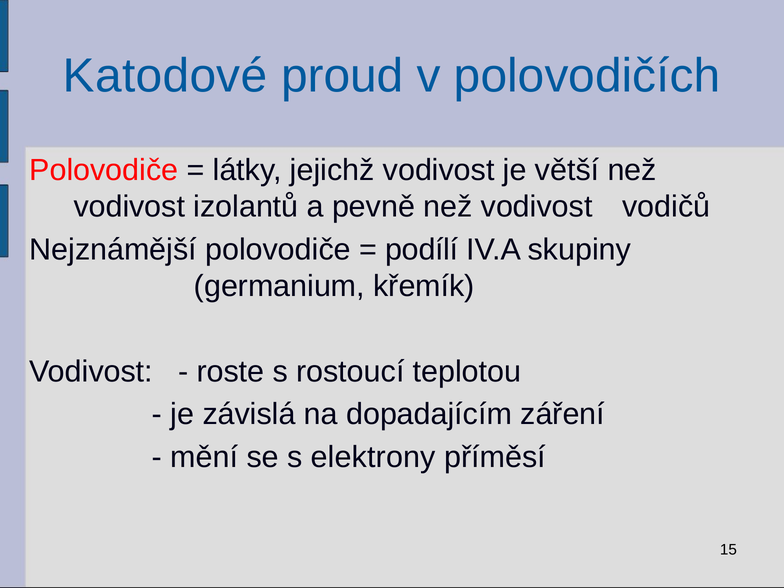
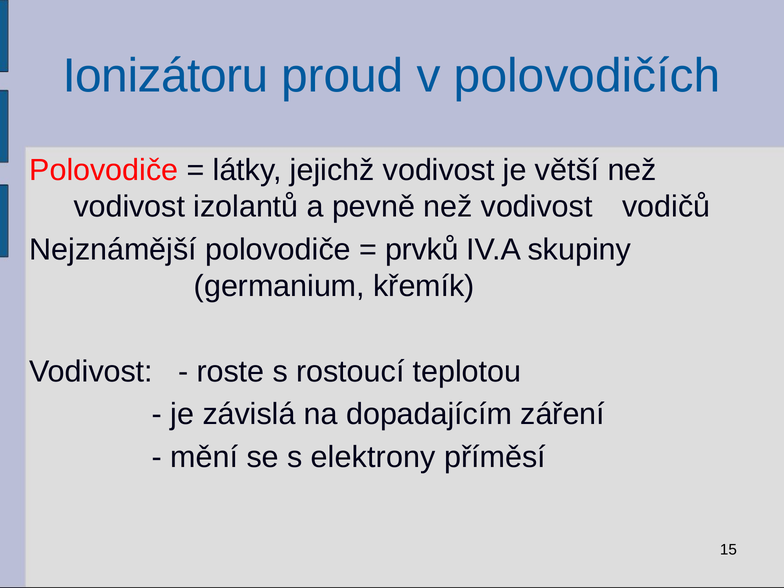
Katodové: Katodové -> Ionizátoru (166, 76)
podílí: podílí -> prvků (422, 249)
